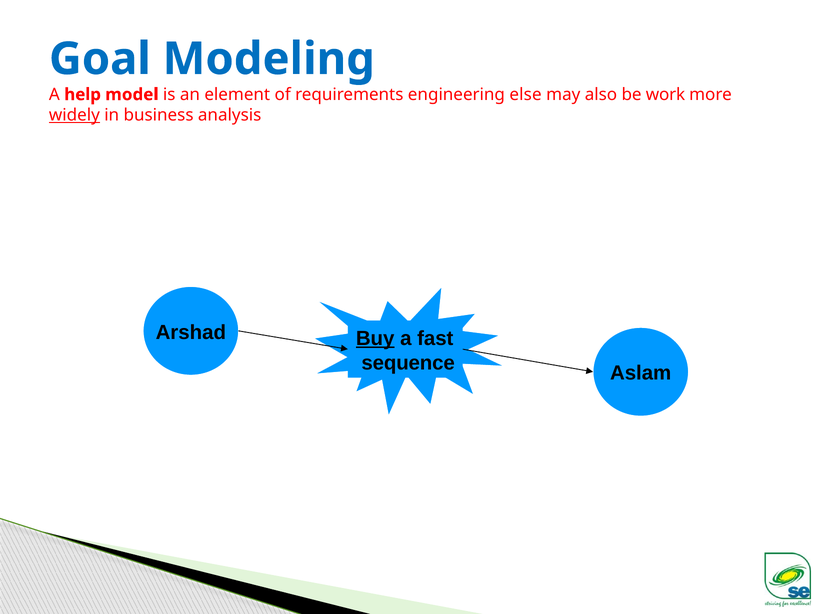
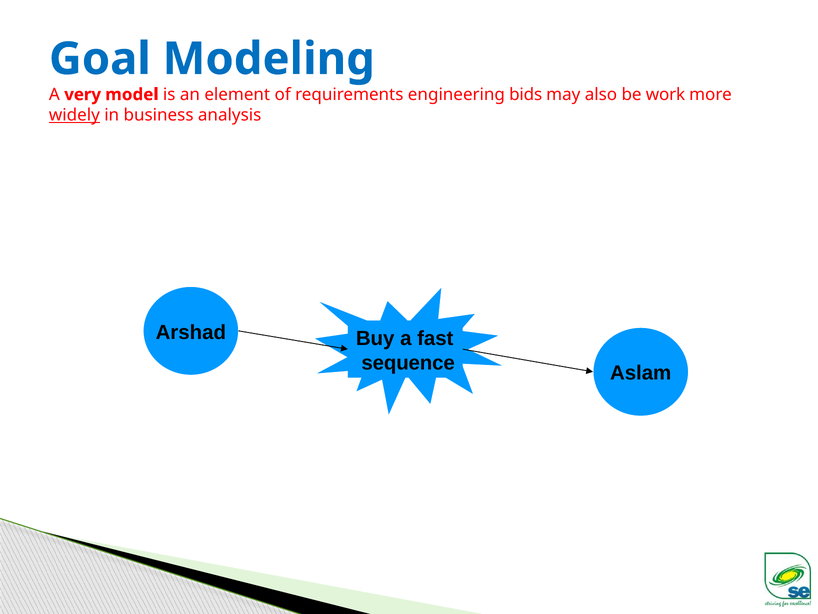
help: help -> very (83, 95)
else: else -> bids (526, 95)
Buy underline: present -> none (375, 338)
